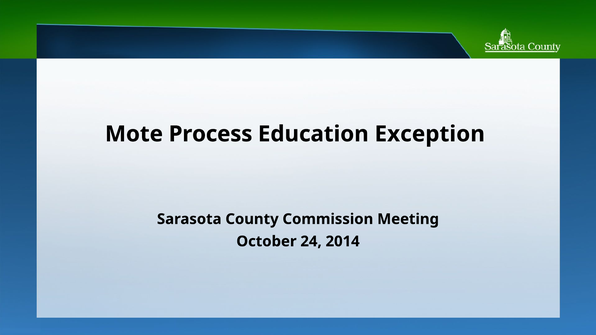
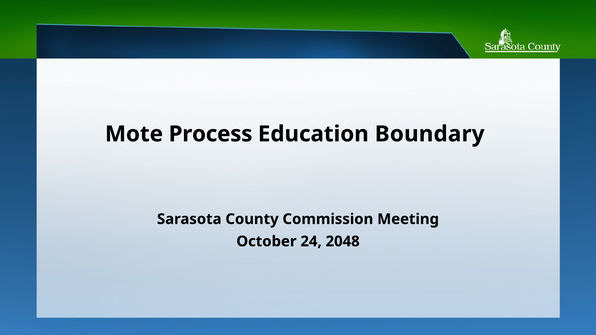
Exception: Exception -> Boundary (430, 134)
2014: 2014 -> 2048 (343, 242)
